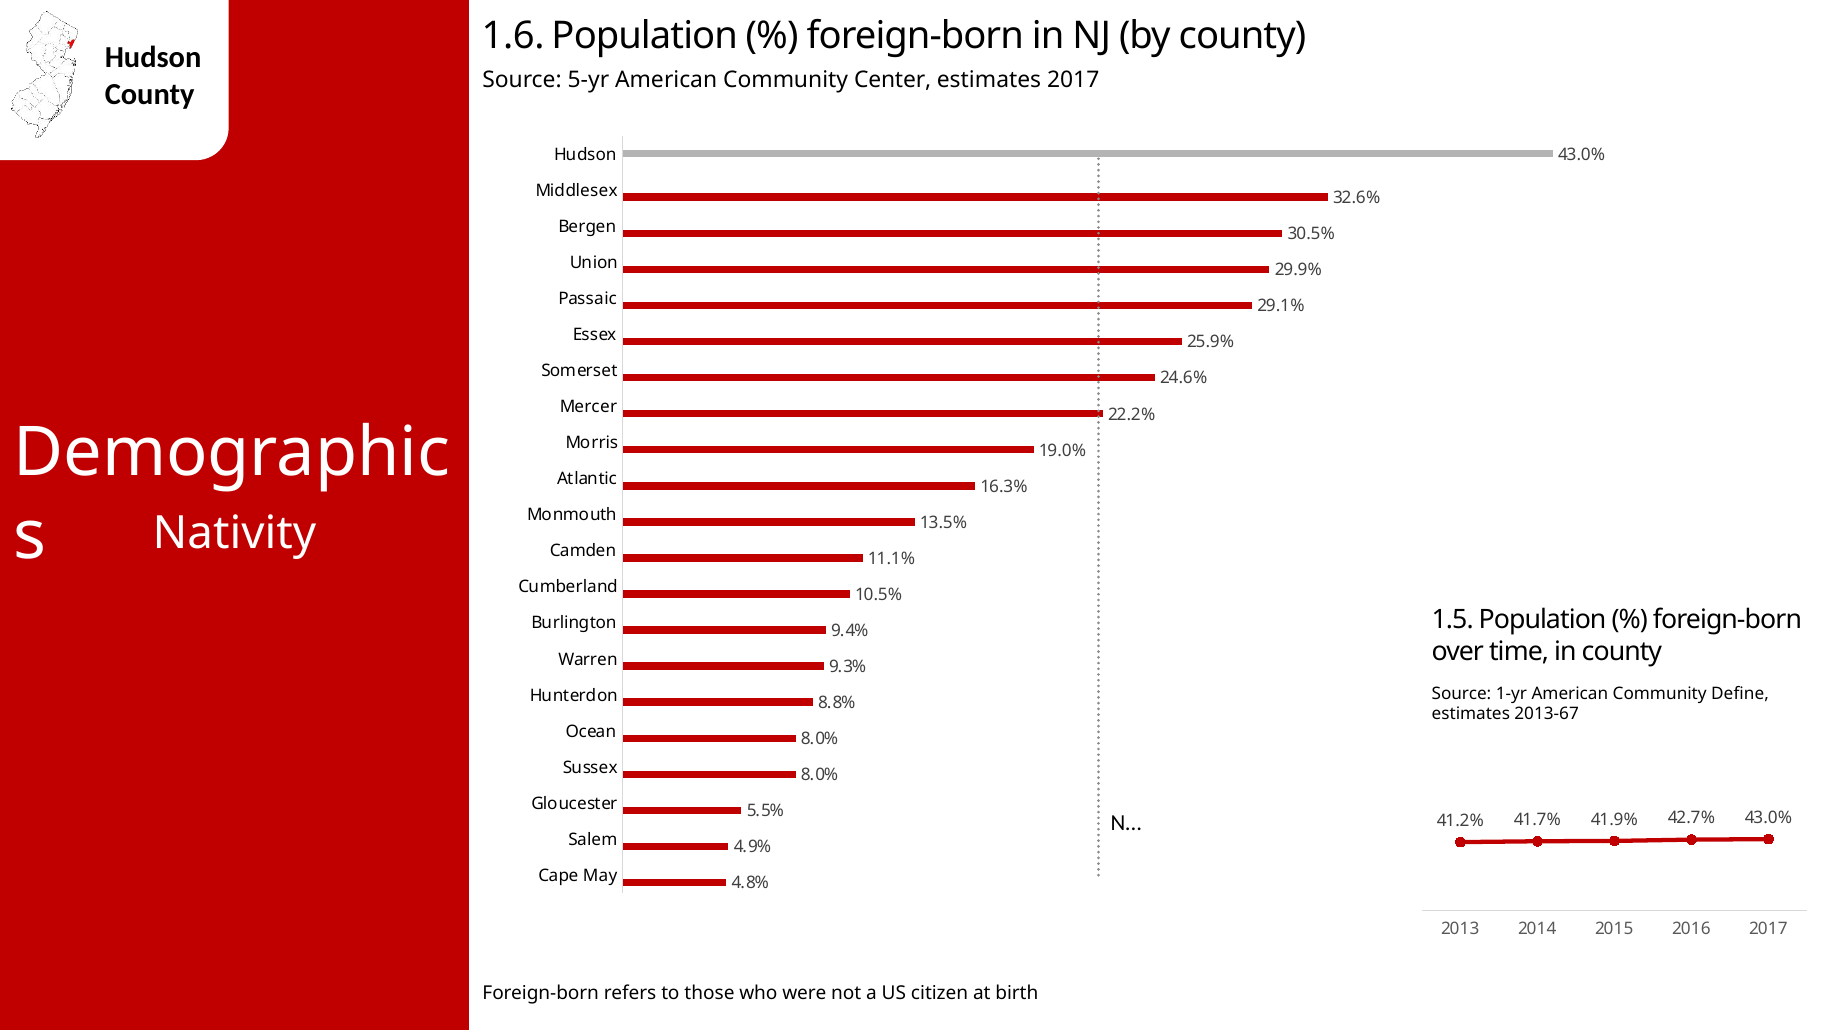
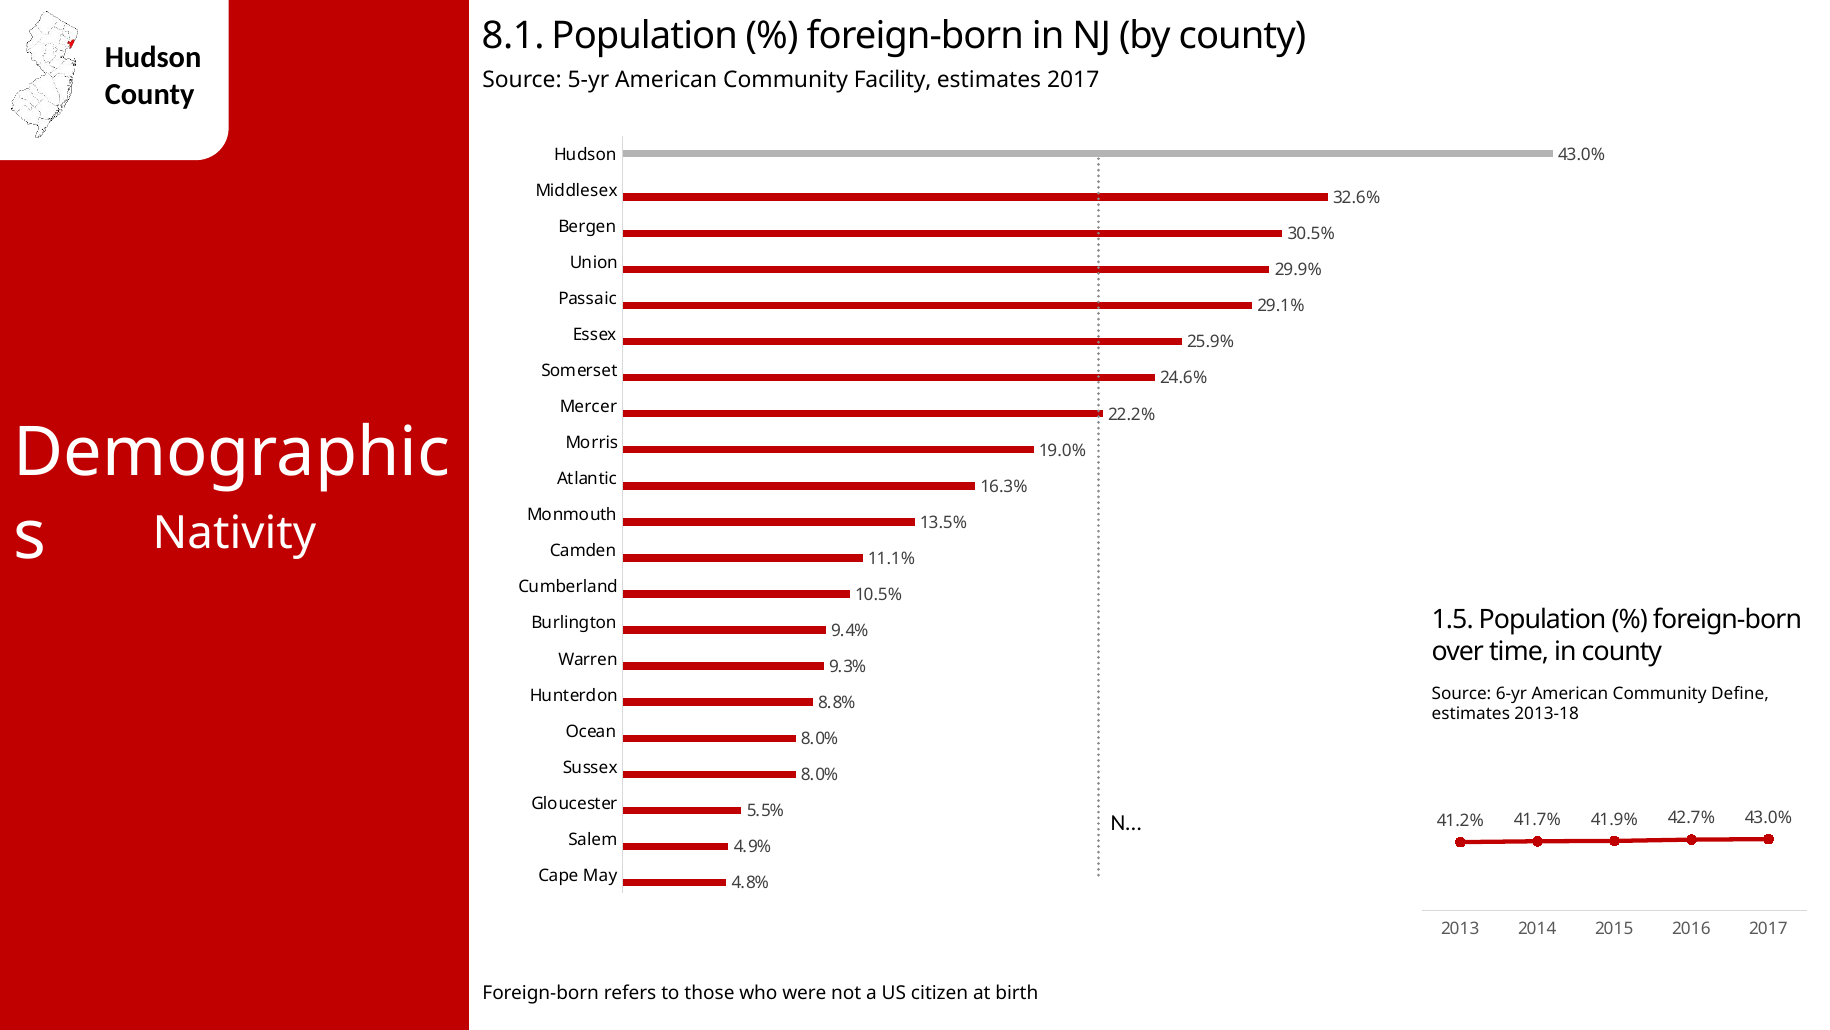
1.6: 1.6 -> 8.1 (513, 36)
Center: Center -> Facility (893, 80)
1-yr: 1-yr -> 6-yr (1511, 693)
2013-67: 2013-67 -> 2013-18 (1547, 714)
